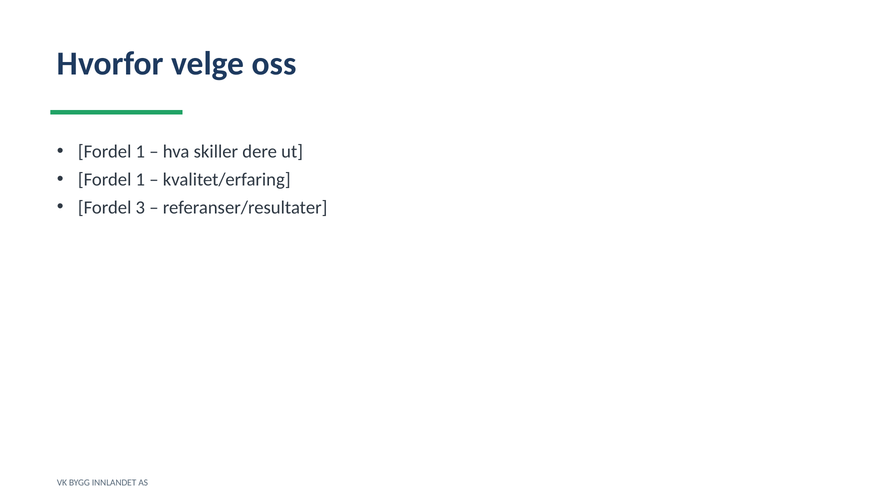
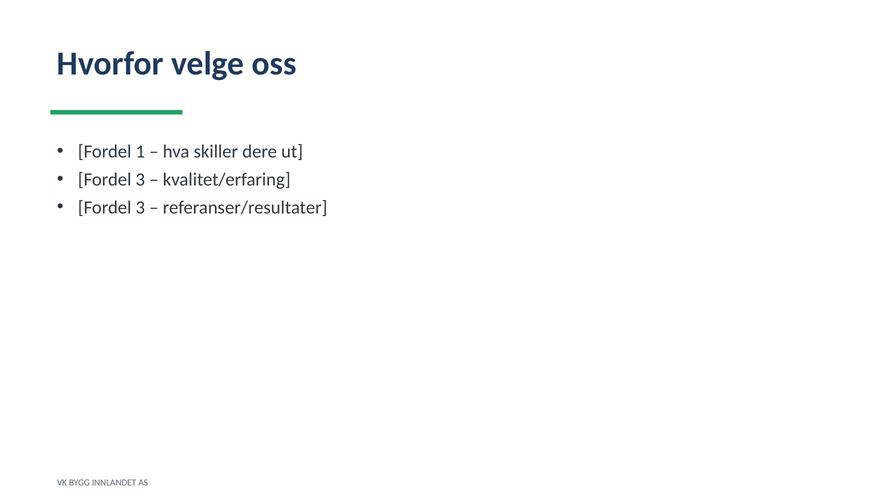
1: 1 -> 3 (140, 180)
